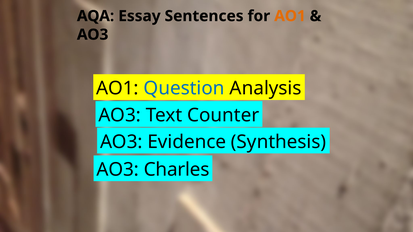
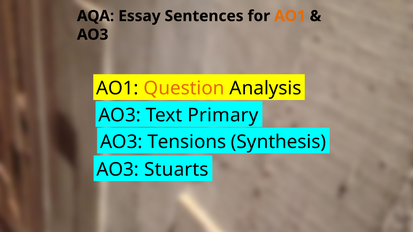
Question colour: blue -> orange (184, 89)
Counter: Counter -> Primary (223, 115)
Evidence: Evidence -> Tensions (187, 142)
Charles: Charles -> Stuarts (176, 170)
